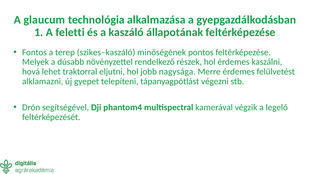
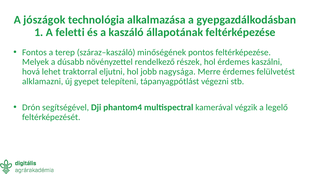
glaucum: glaucum -> jószágok (44, 20)
szikes–kaszáló: szikes–kaszáló -> száraz–kaszáló (106, 52)
